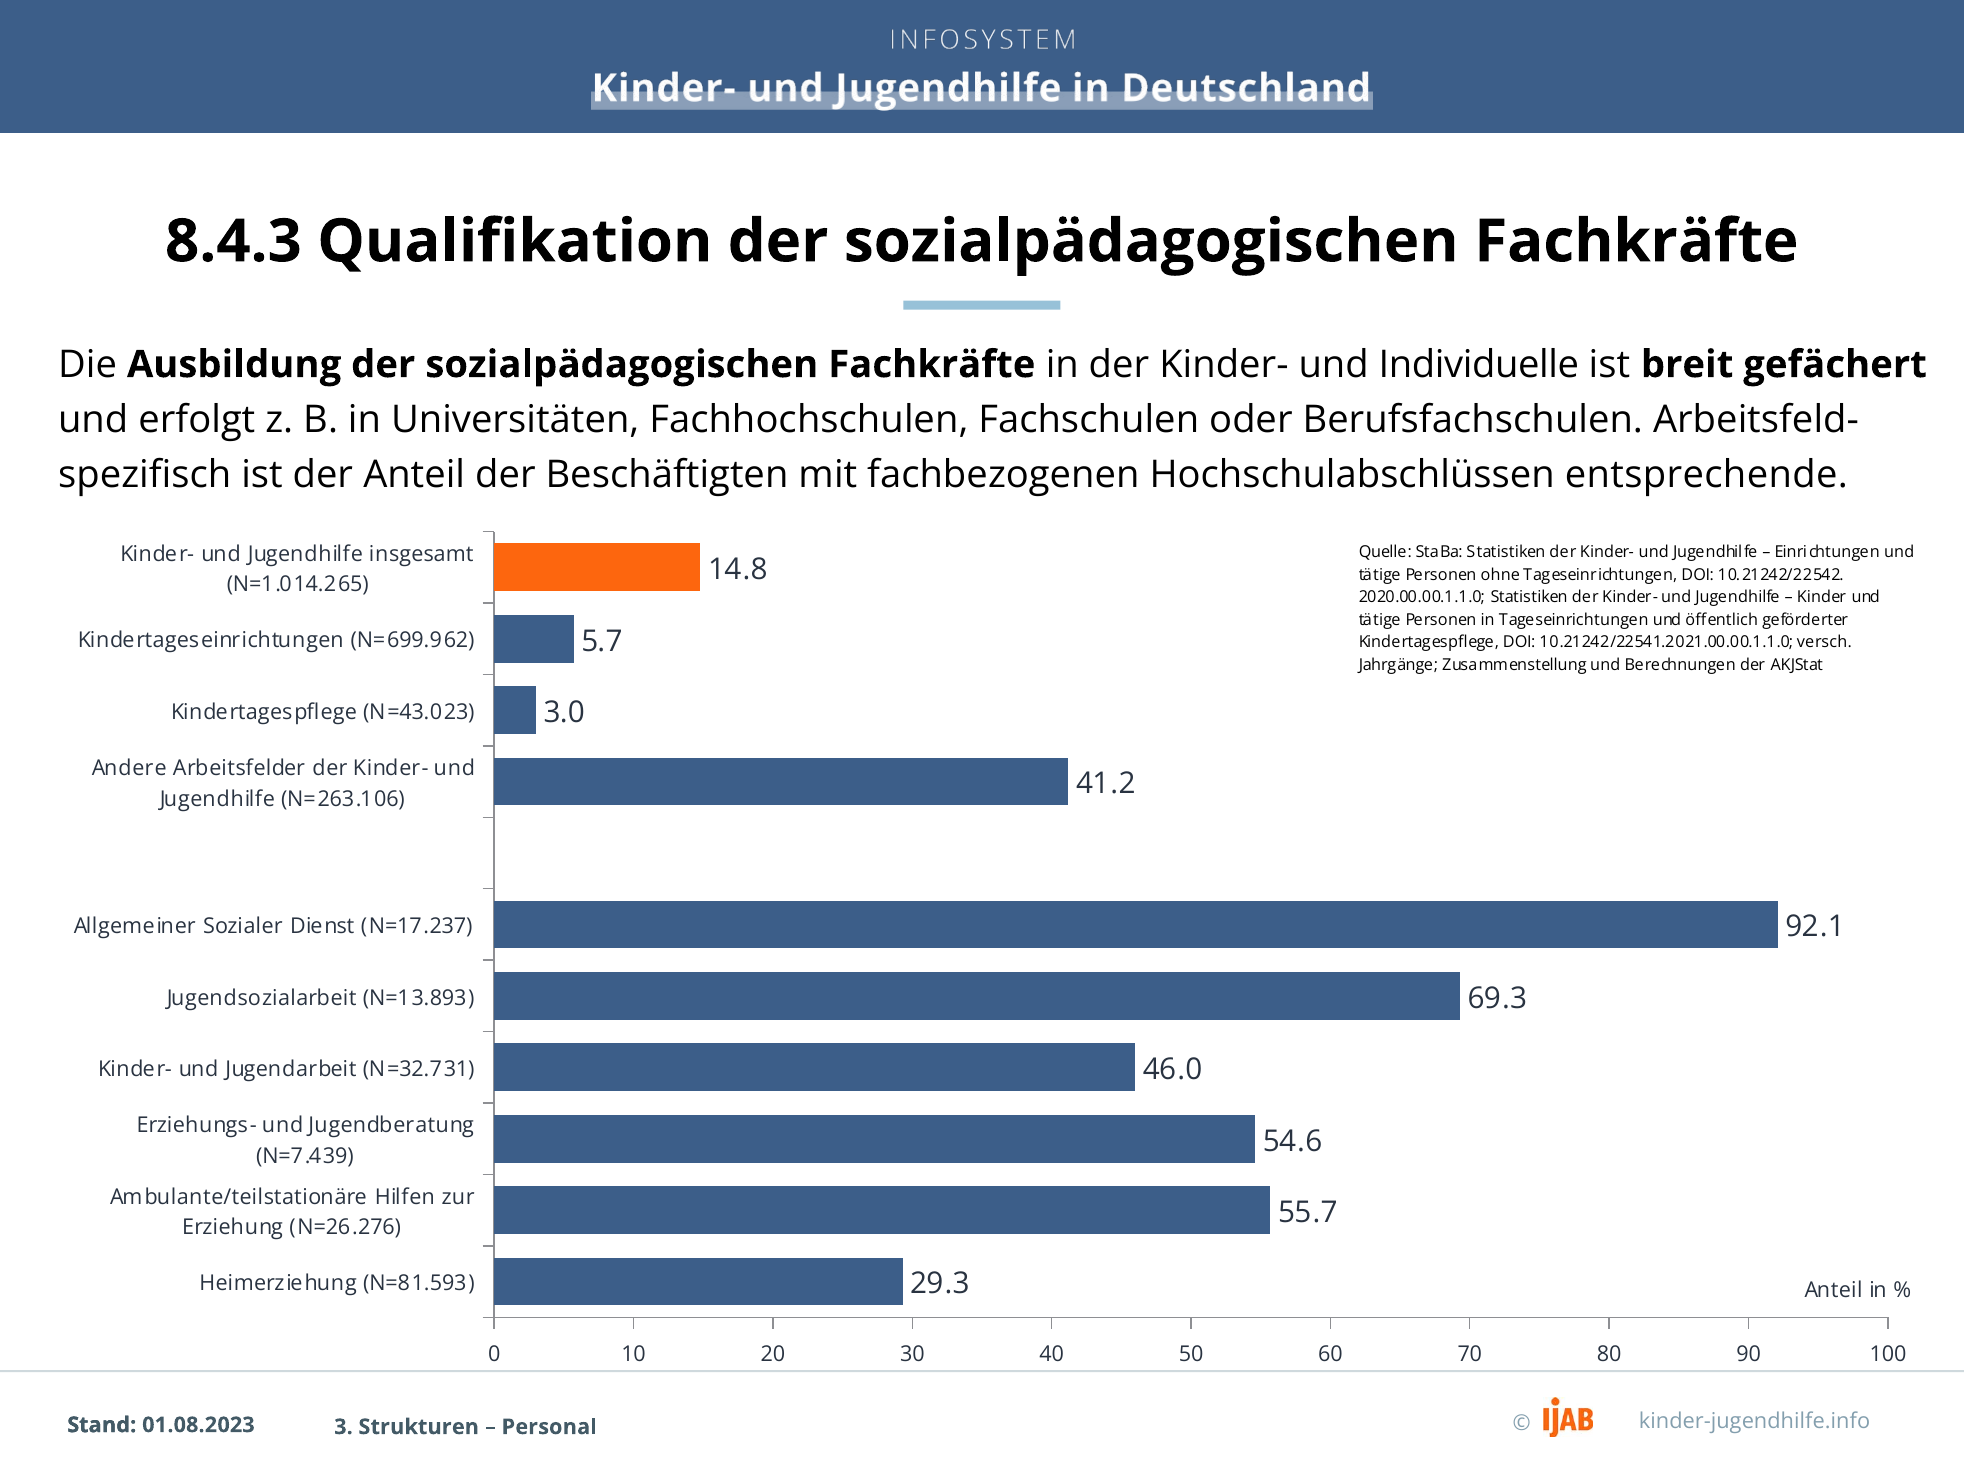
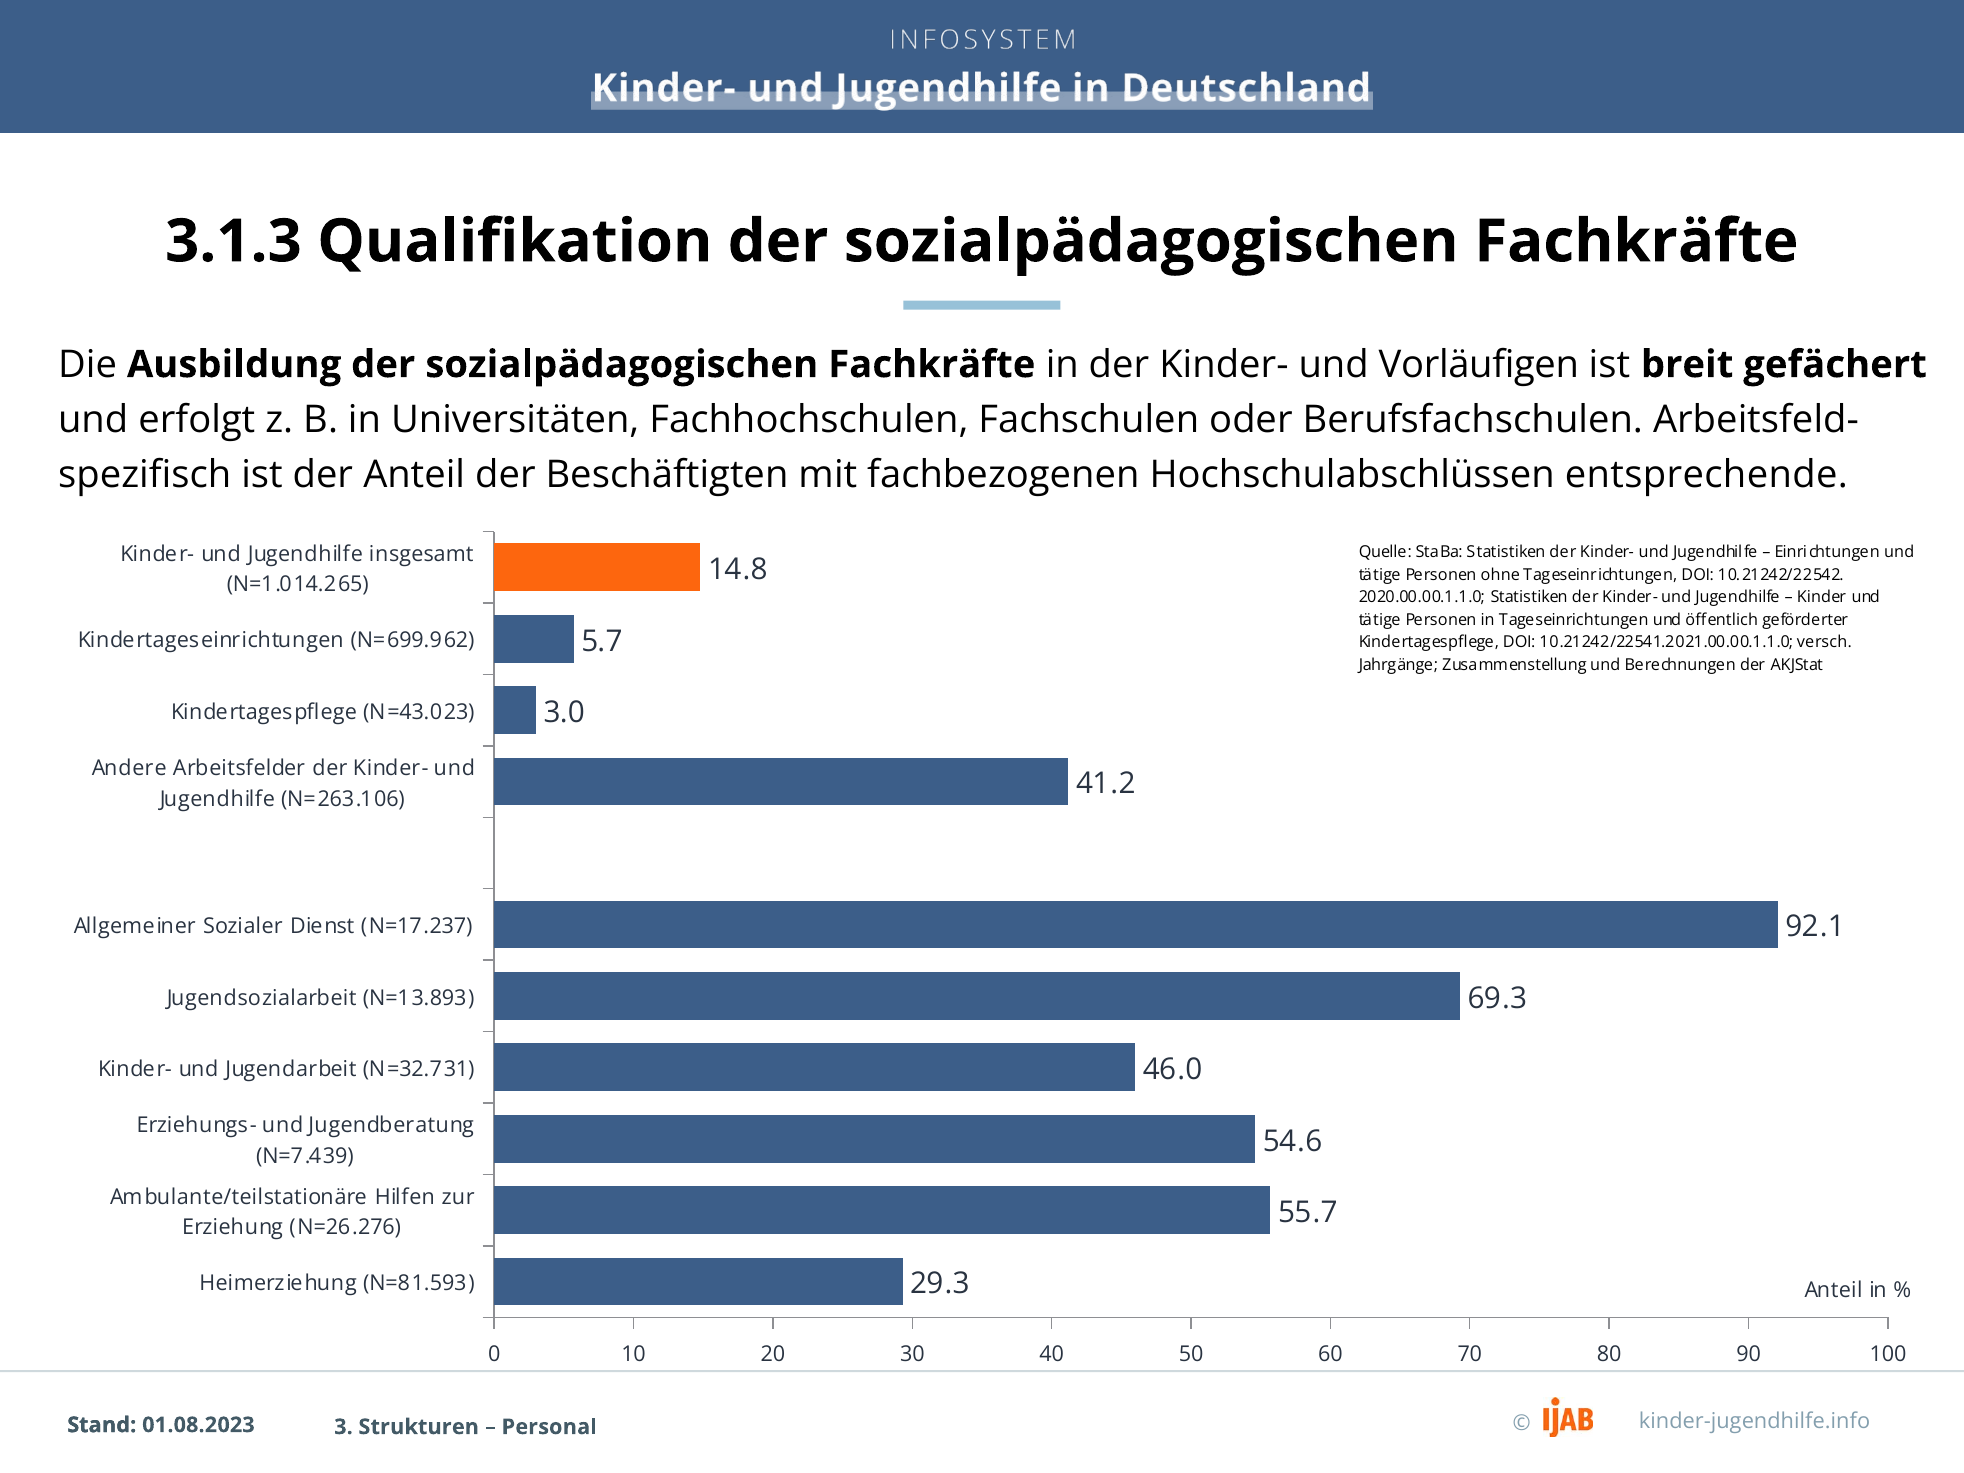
8.4.3: 8.4.3 -> 3.1.3 (233, 242)
Individuelle: Individuelle -> Vorläufigen (1479, 365)
